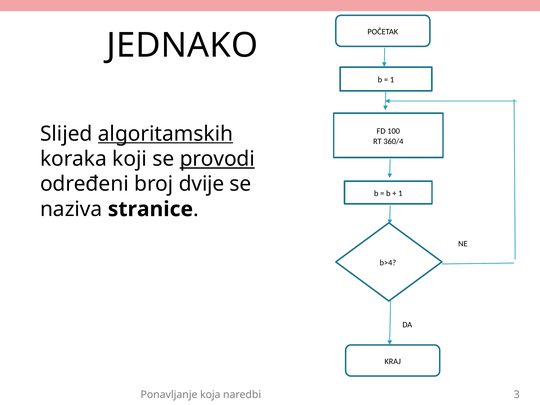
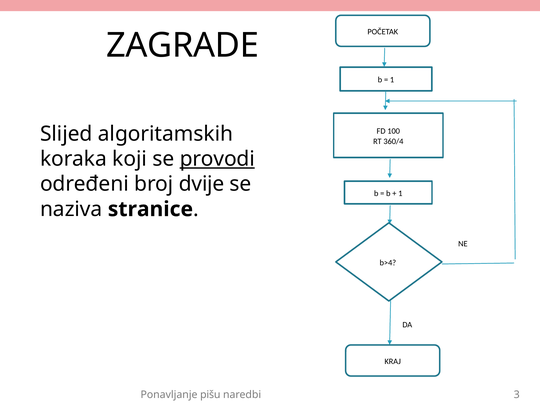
JEDNAKO: JEDNAKO -> ZAGRADE (183, 45)
algoritamskih underline: present -> none (166, 134)
koja: koja -> pišu (210, 395)
